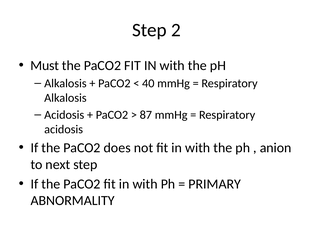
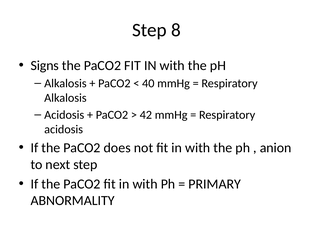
2: 2 -> 8 (176, 30)
Must: Must -> Signs (45, 66)
87: 87 -> 42 (146, 115)
